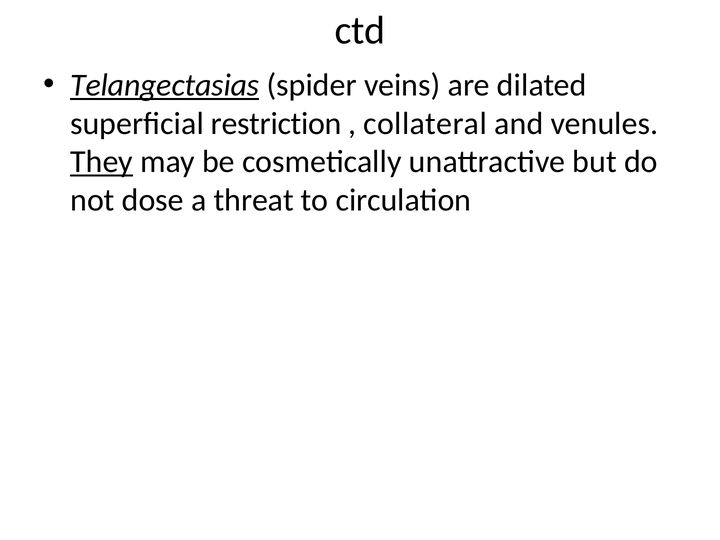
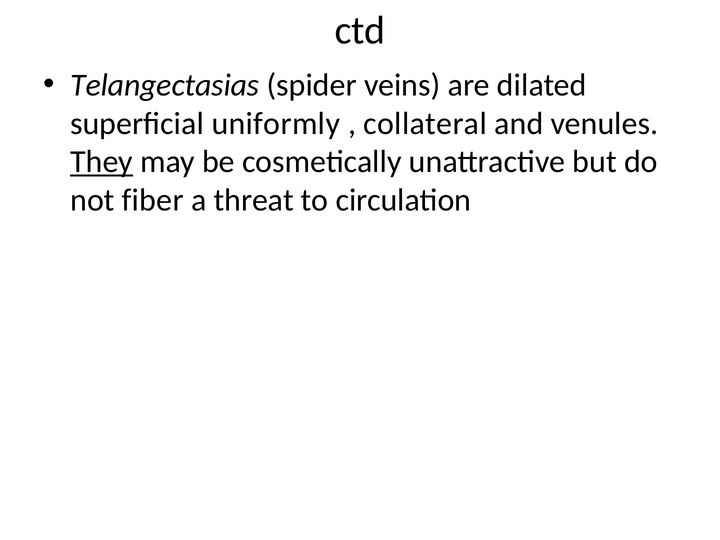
Telangectasias underline: present -> none (165, 85)
restriction: restriction -> uniformly (276, 123)
dose: dose -> fiber (153, 200)
